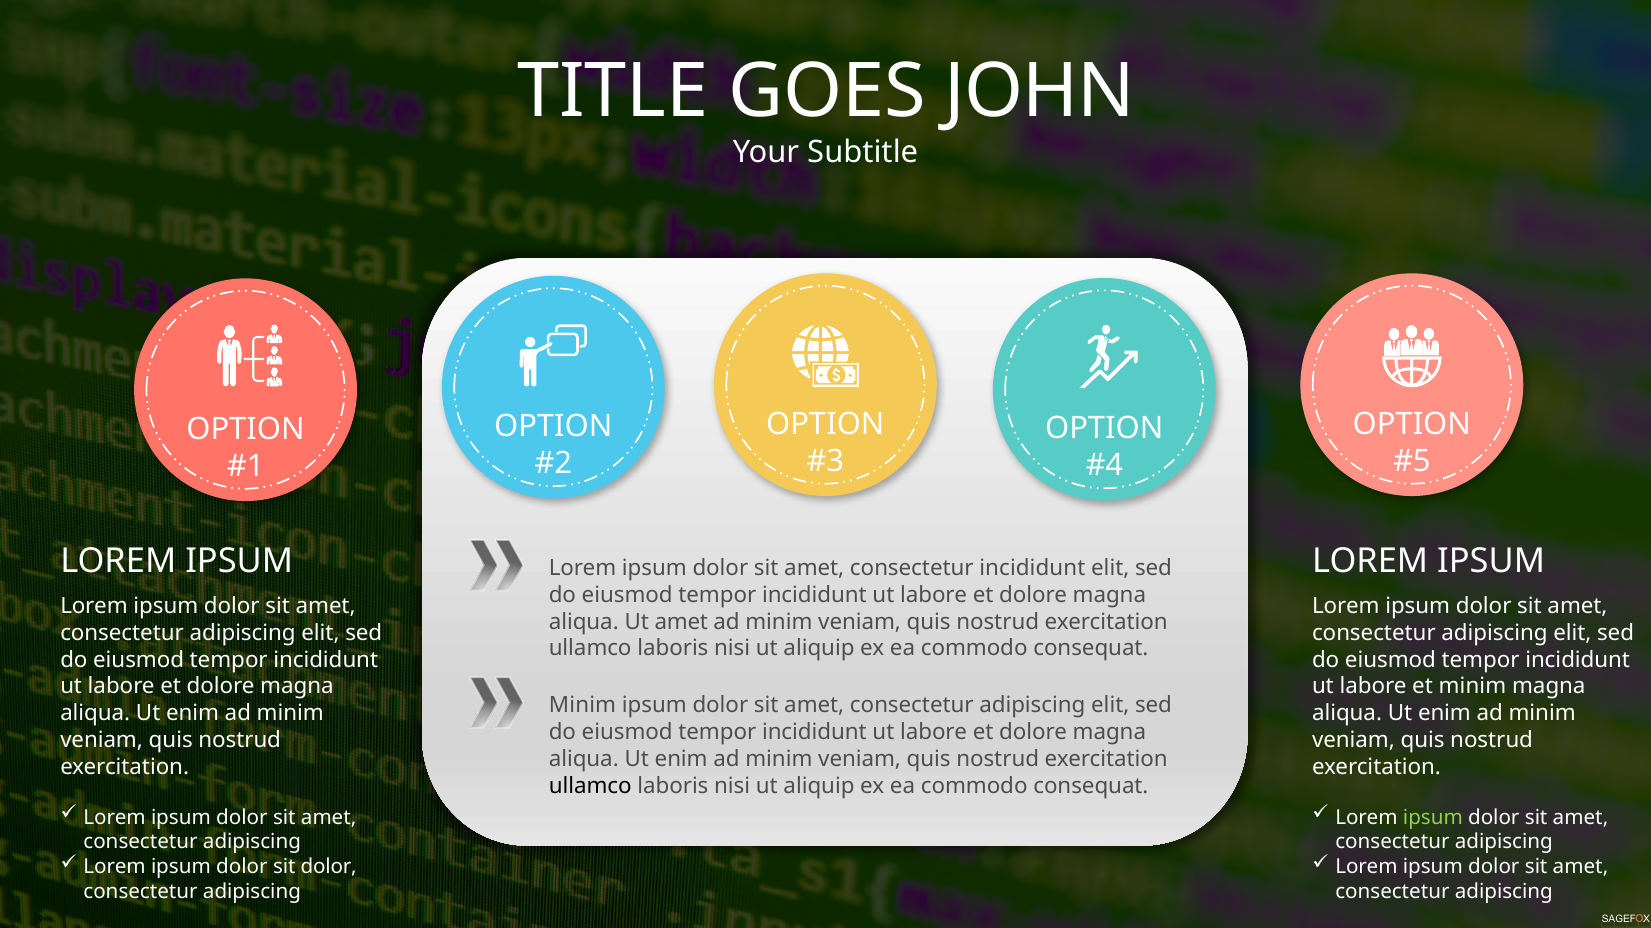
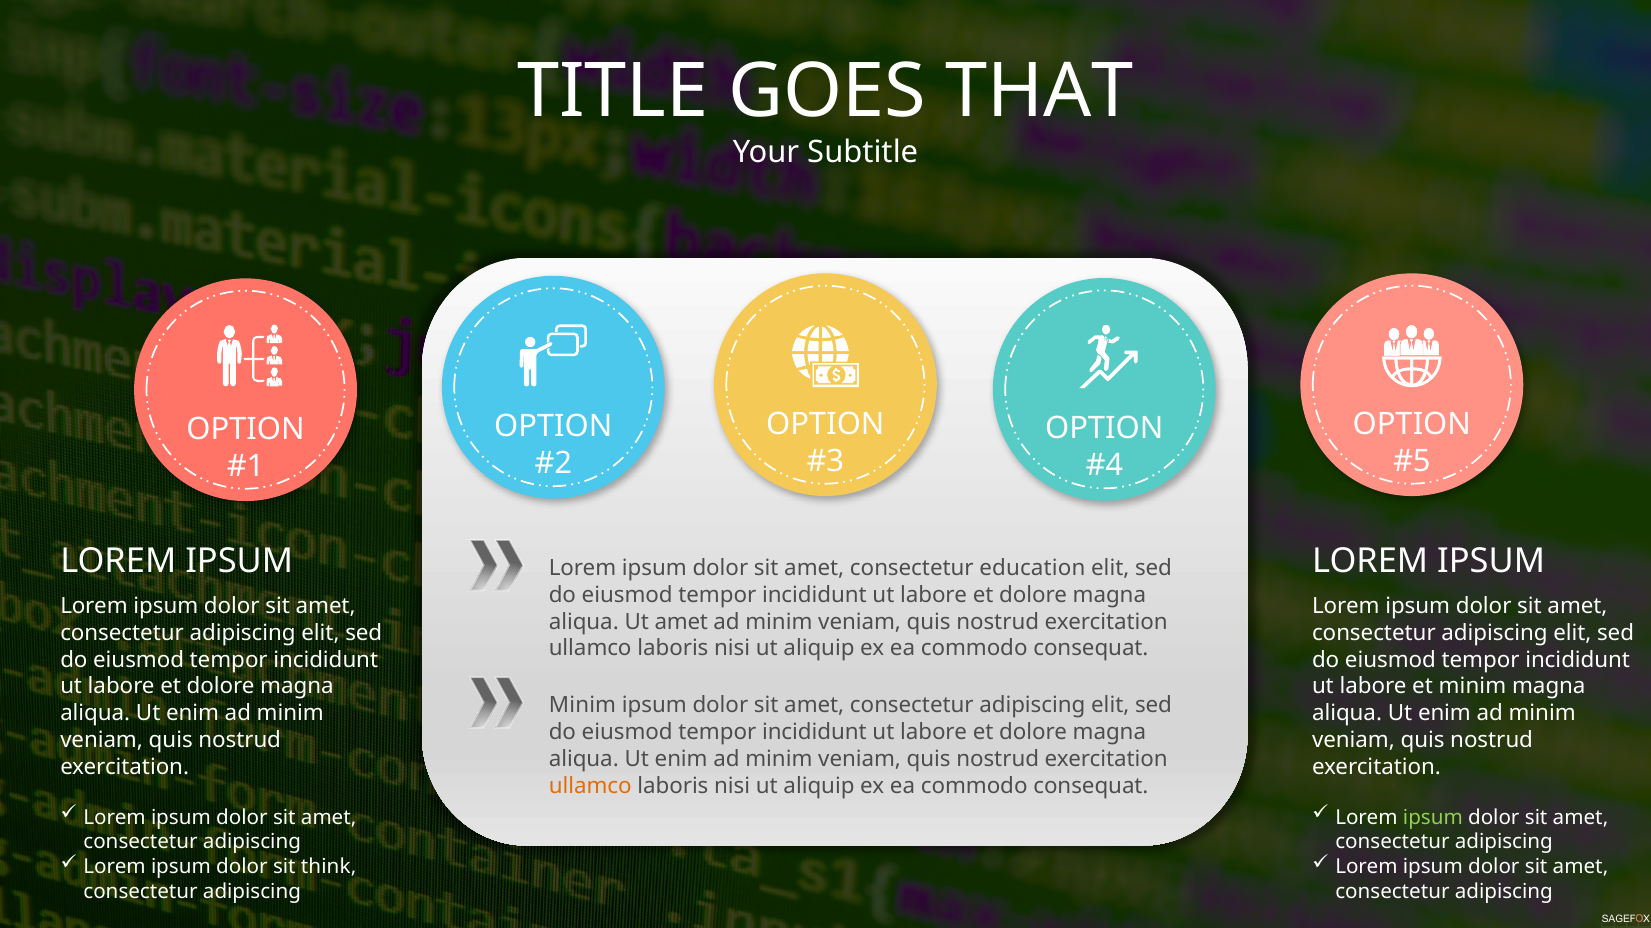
JOHN: JOHN -> THAT (1040, 92)
consectetur incididunt: incididunt -> education (1032, 568)
ullamco colour: black -> orange (590, 787)
sit dolor: dolor -> think (329, 868)
